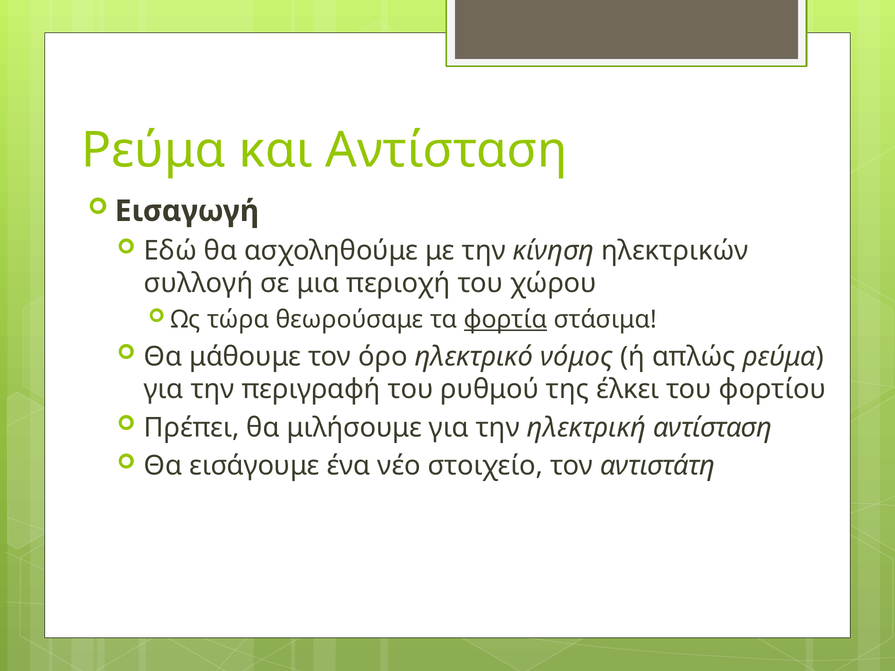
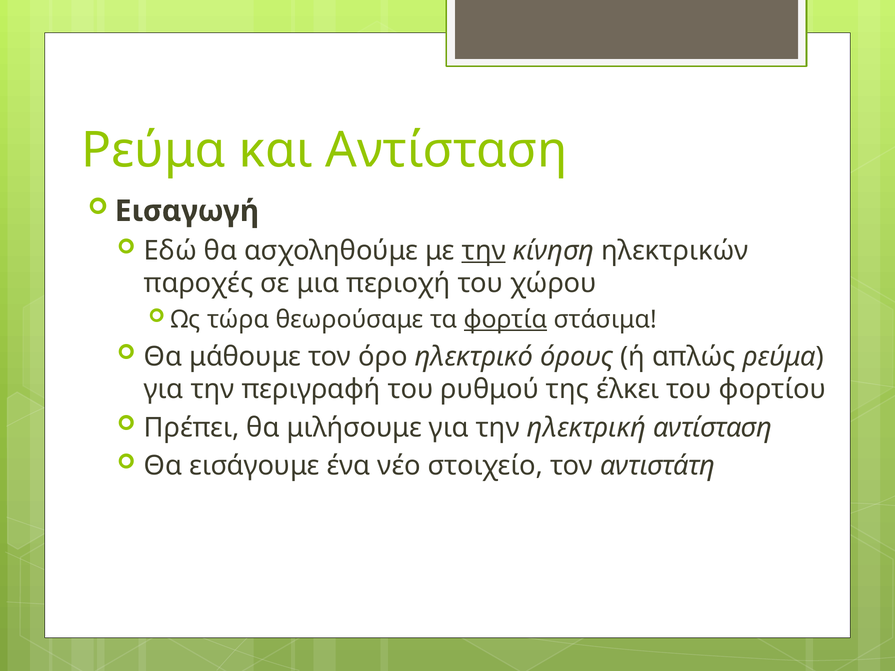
την underline: none -> present (484, 251)
συλλογή: συλλογή -> παροχές (199, 284)
νόμος: νόμος -> όρους (577, 357)
